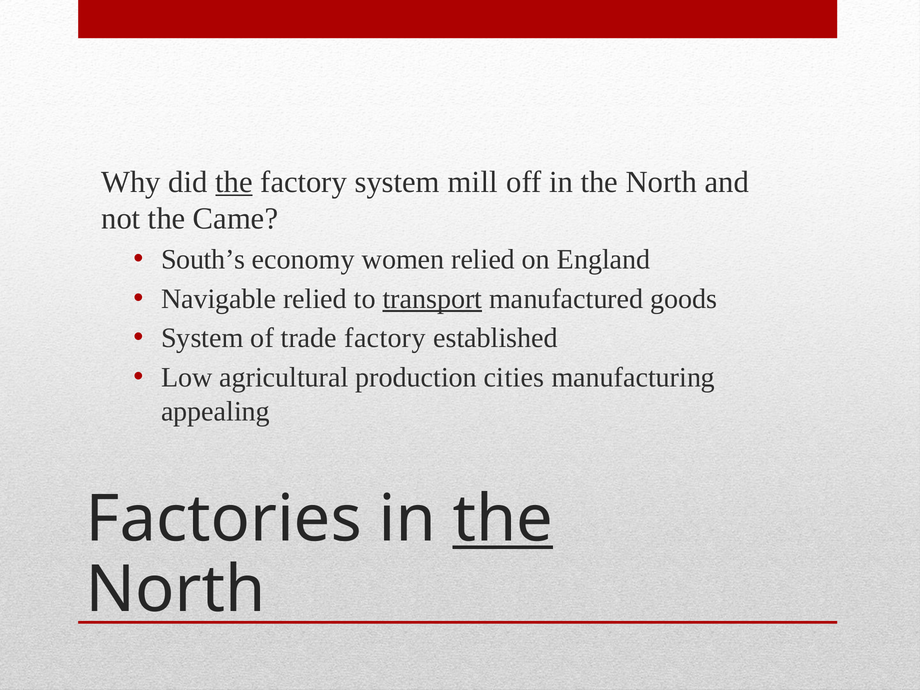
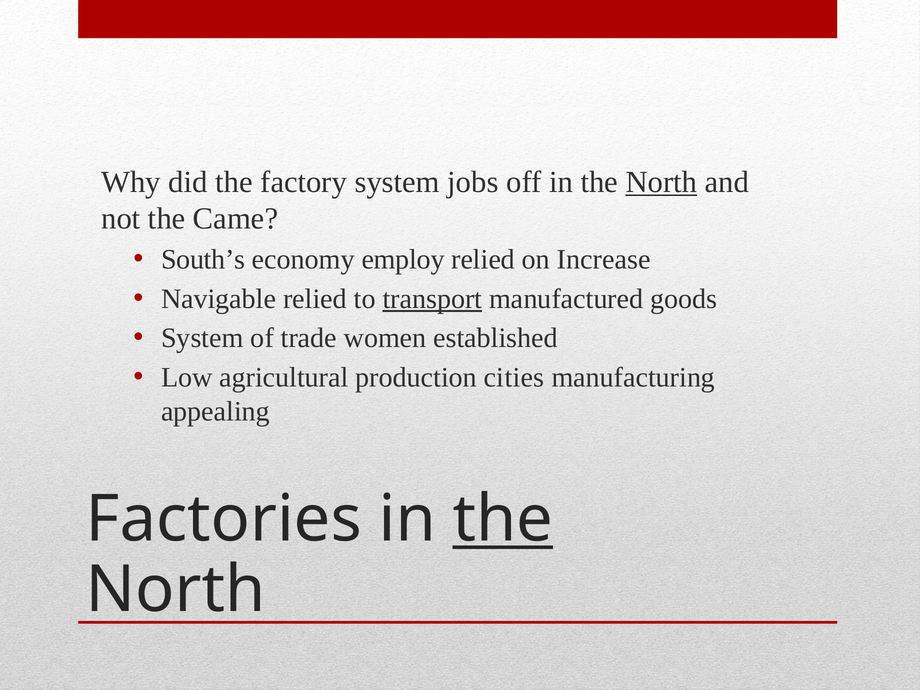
the underline: present -> none (234, 182)
mill: mill -> jobs (473, 182)
North underline: none -> present (661, 182)
women: women -> employ (403, 260)
England: England -> Increase (604, 260)
trade factory: factory -> women (385, 338)
